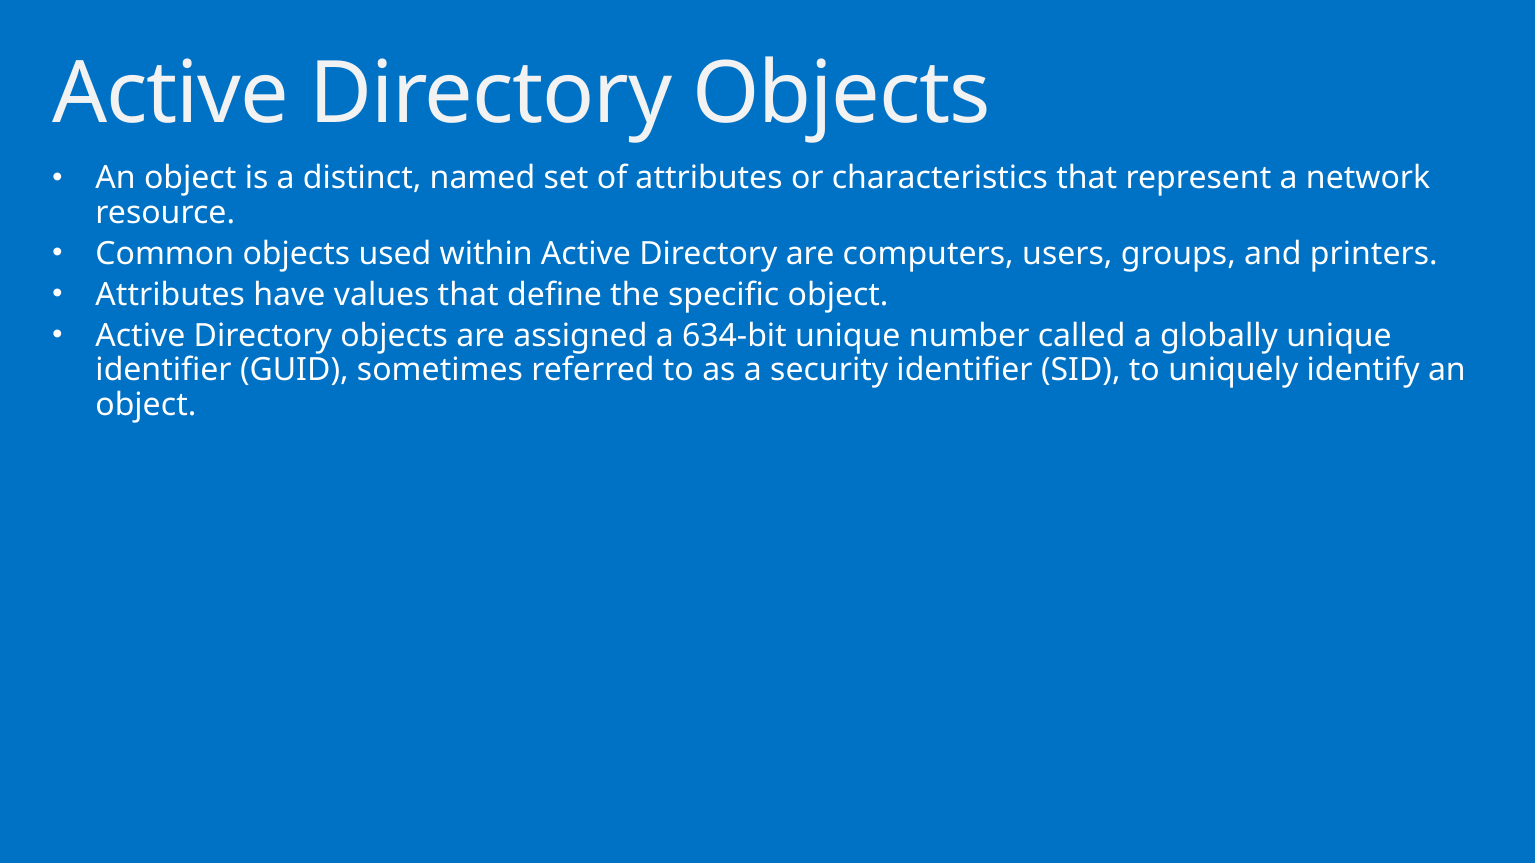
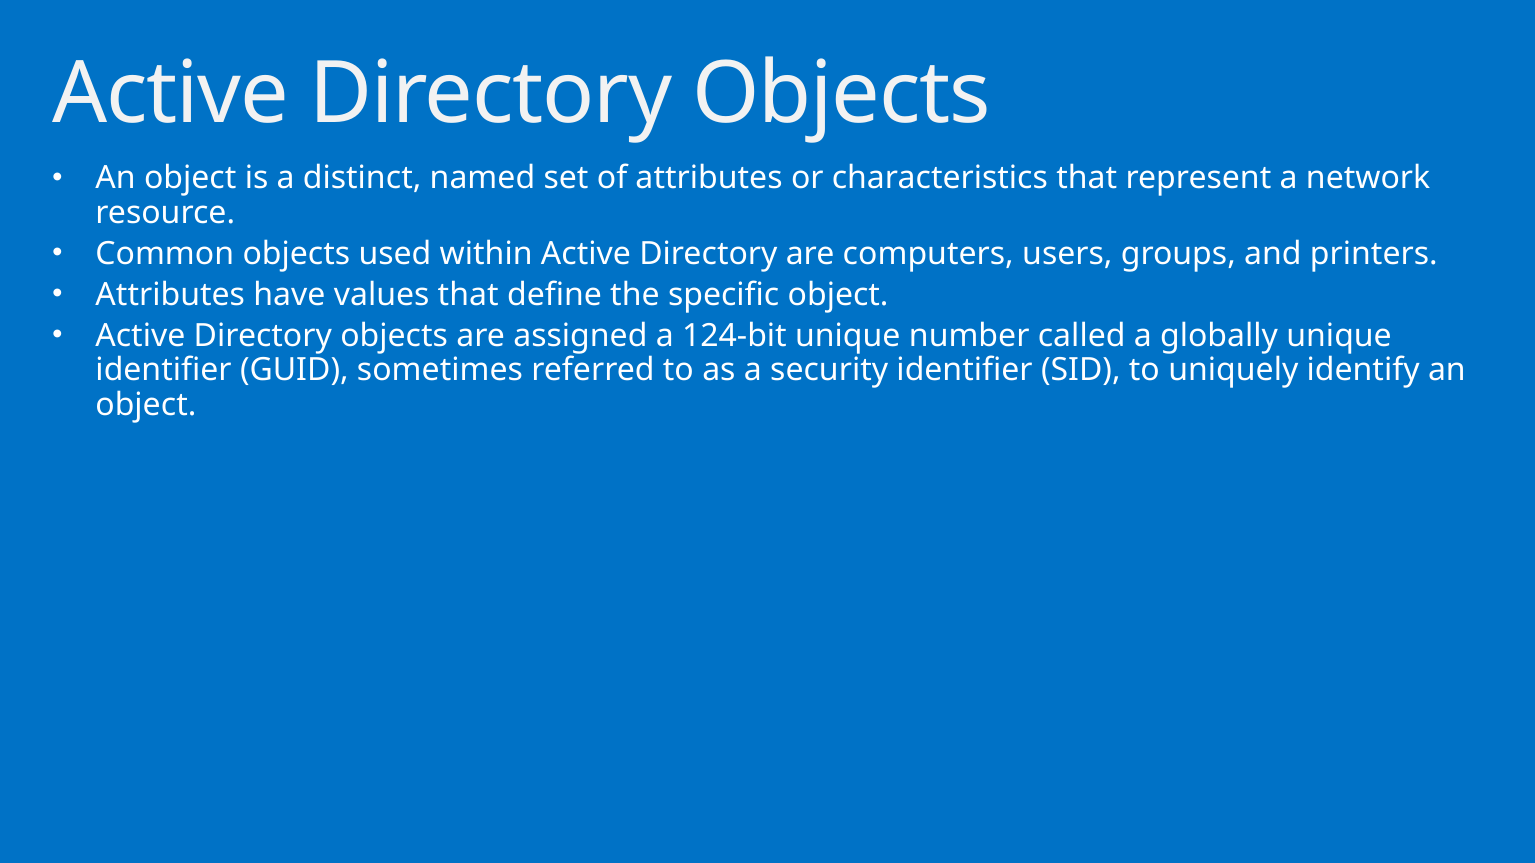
634-bit: 634-bit -> 124-bit (734, 336)
